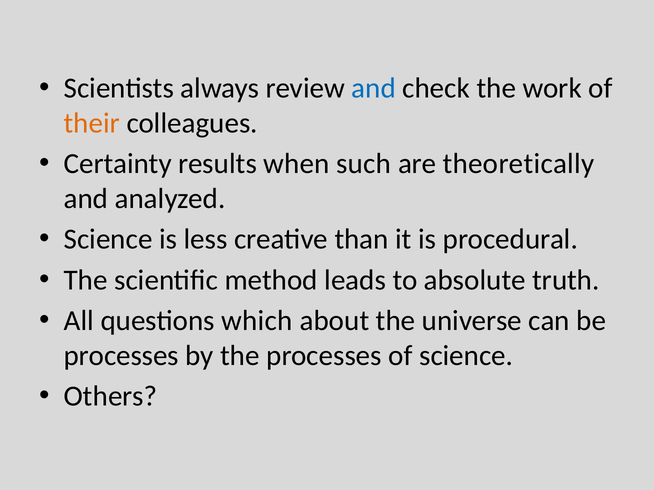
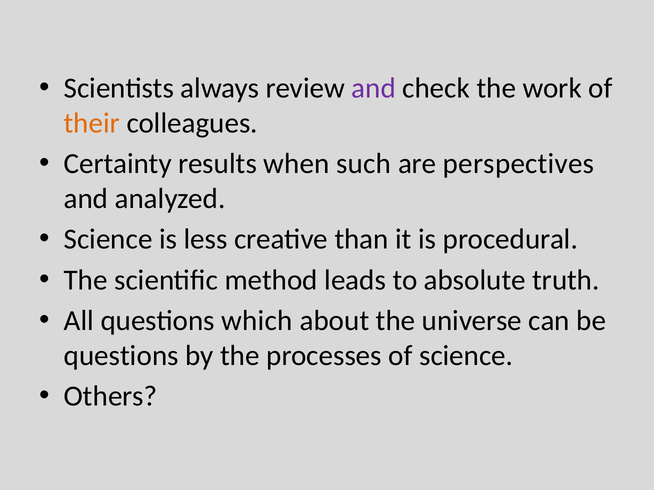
and colour: blue -> purple (374, 88)
theoretically: theoretically -> perspectives (518, 164)
processes: processes -> questions (121, 356)
